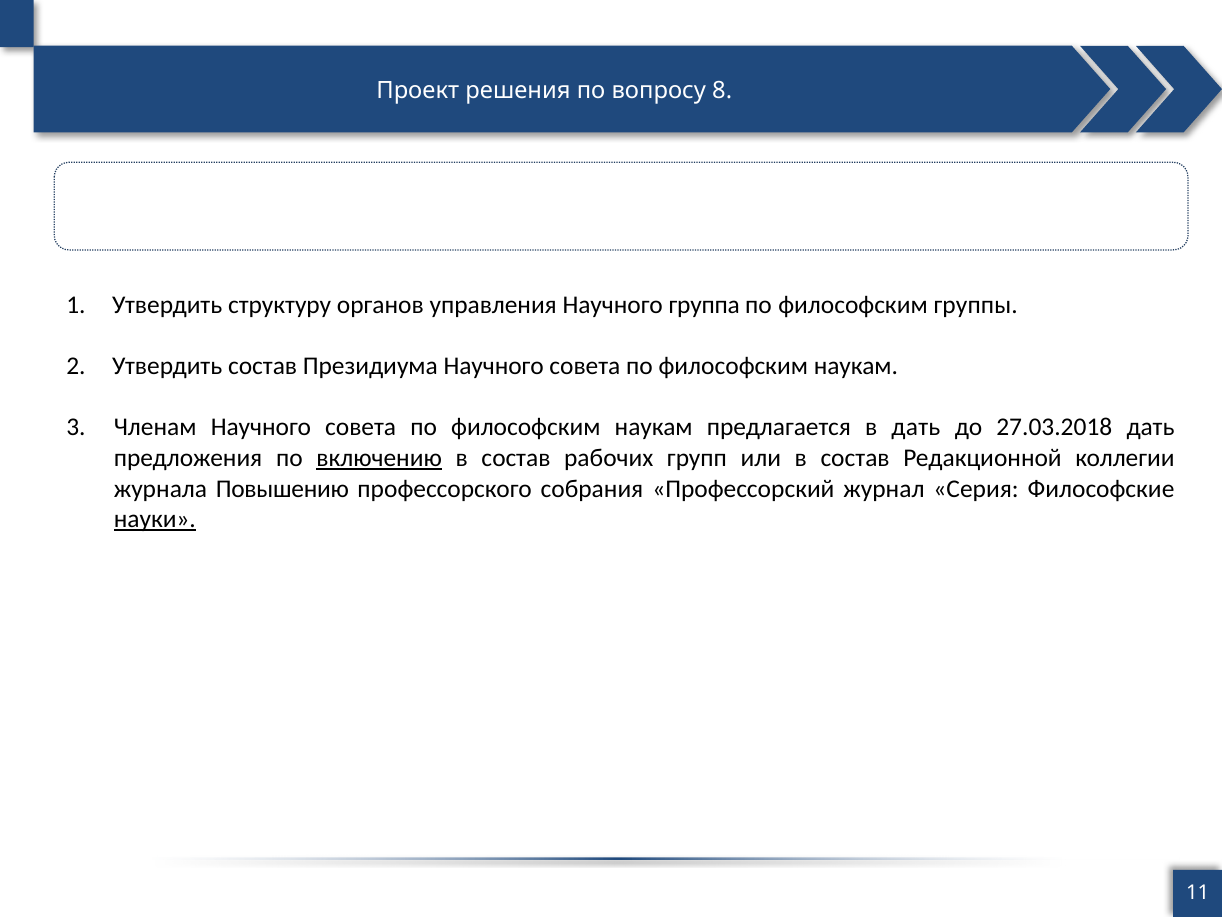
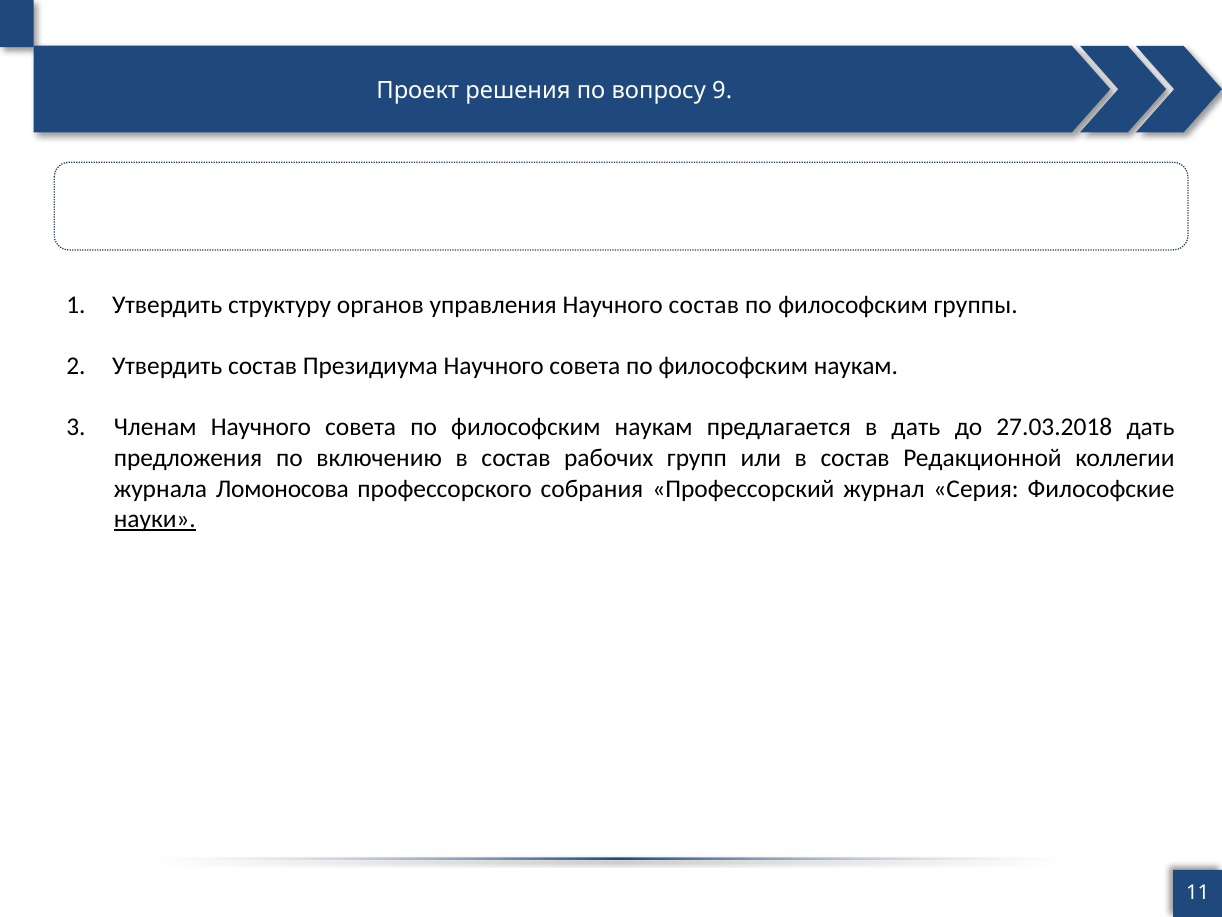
8: 8 -> 9 (722, 90)
Научного группа: группа -> состав (704, 305)
включению underline: present -> none (379, 458)
Повышению: Повышению -> Ломоносова (282, 488)
